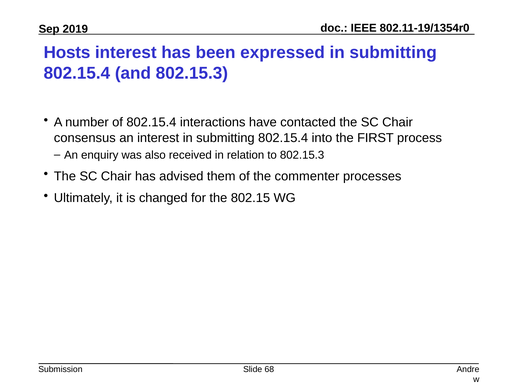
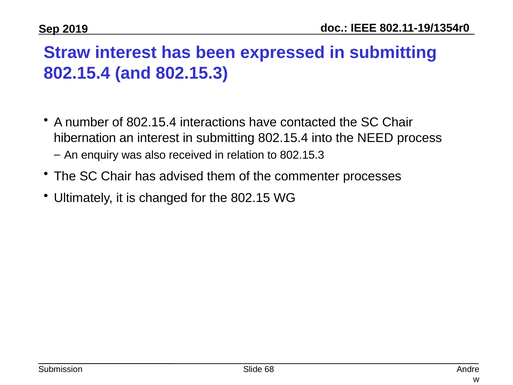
Hosts: Hosts -> Straw (67, 53)
consensus: consensus -> hibernation (85, 138)
FIRST: FIRST -> NEED (375, 138)
